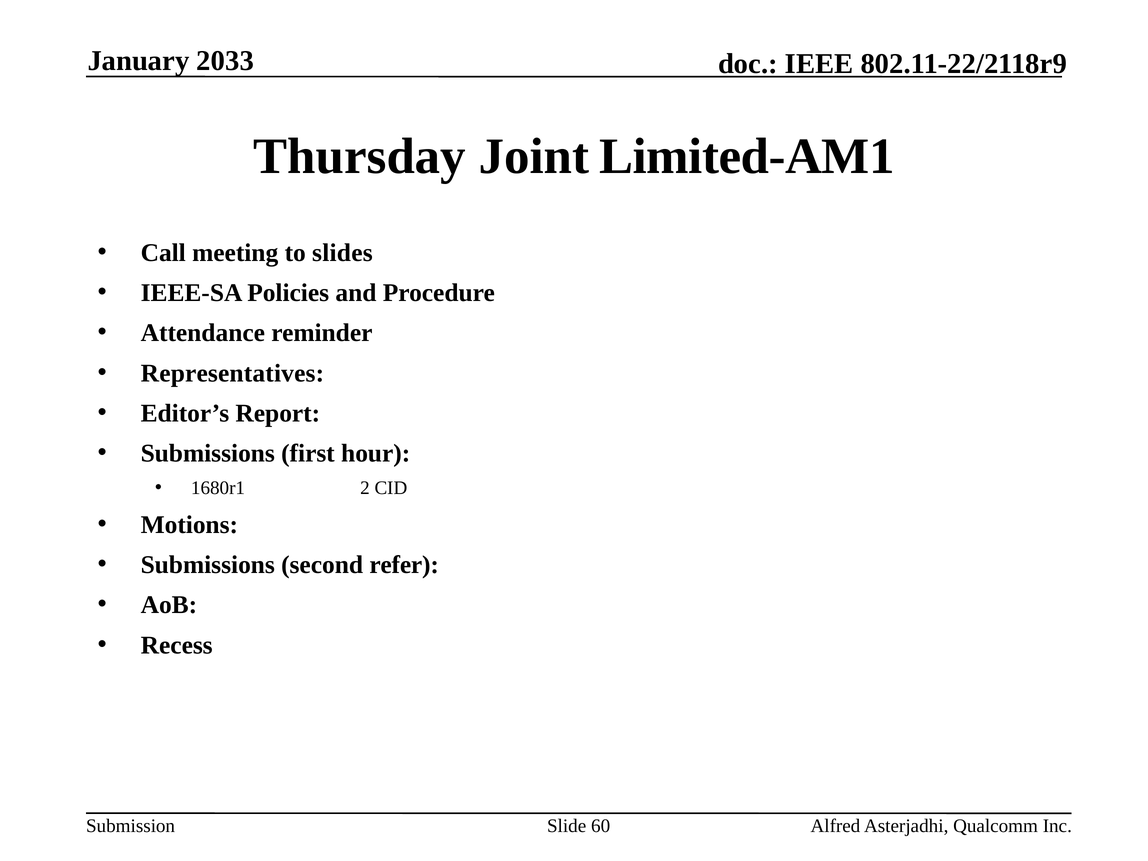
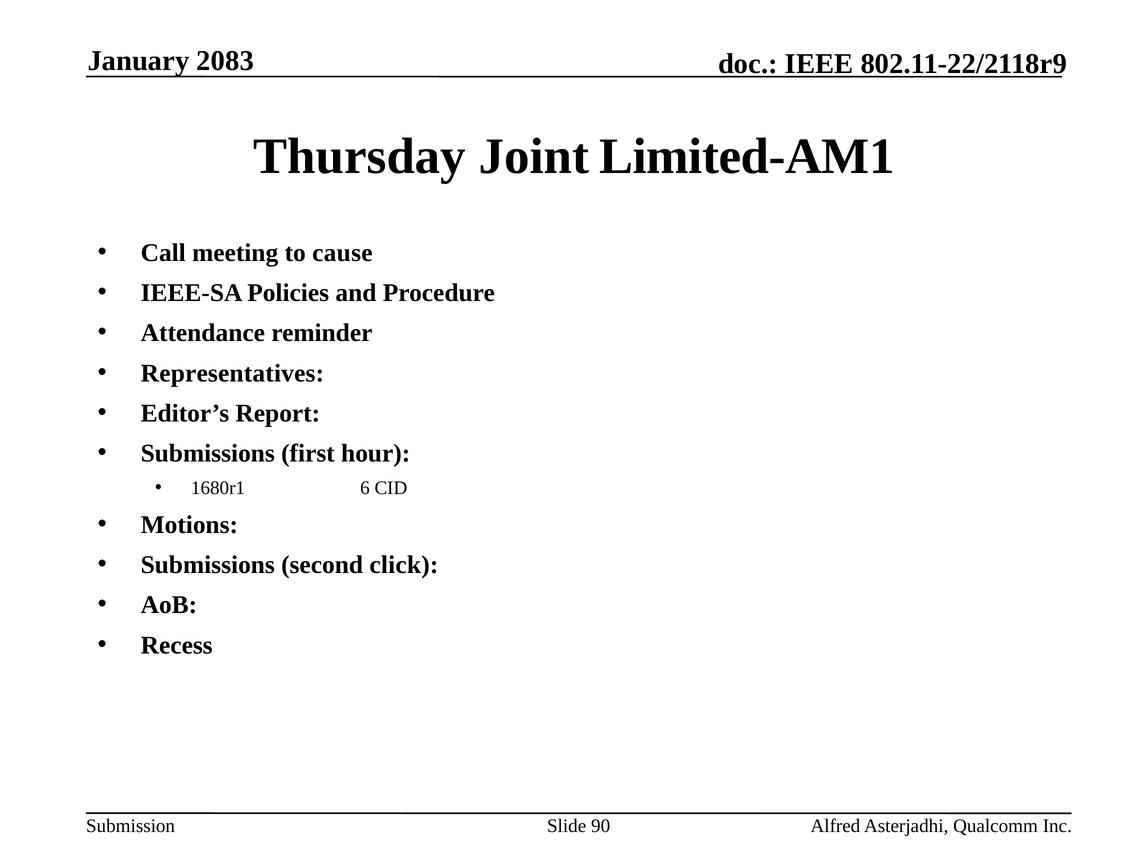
2033: 2033 -> 2083 (225, 61)
slides: slides -> cause (342, 253)
2: 2 -> 6 (365, 488)
refer: refer -> click (404, 565)
60: 60 -> 90 (601, 826)
